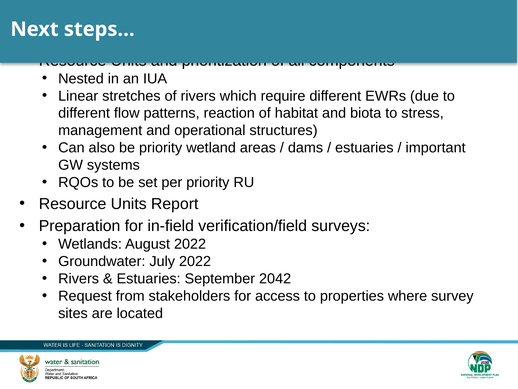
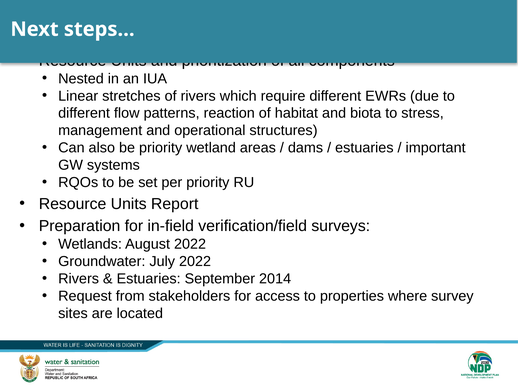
2042: 2042 -> 2014 (275, 278)
